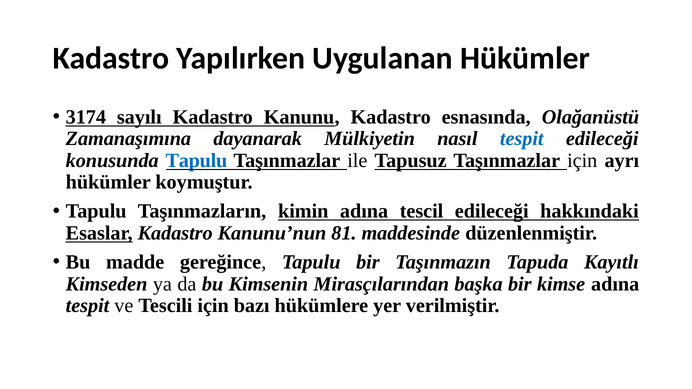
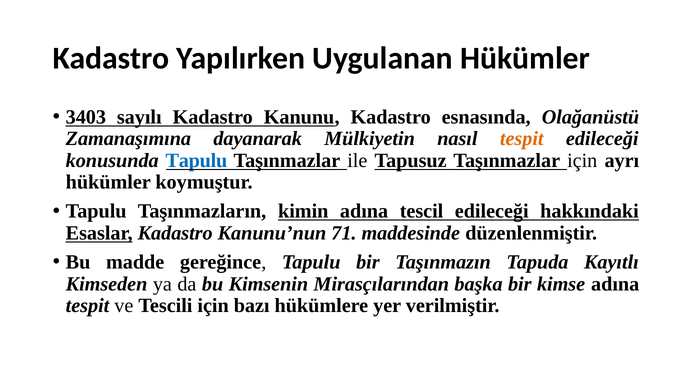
3174: 3174 -> 3403 (86, 117)
tespit colour: blue -> orange (522, 139)
81: 81 -> 71 (344, 233)
